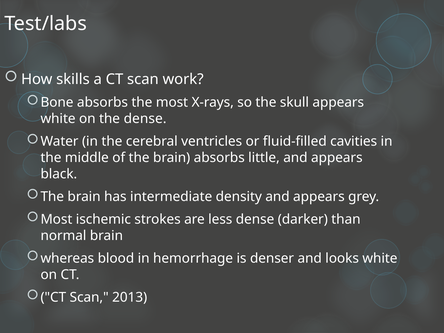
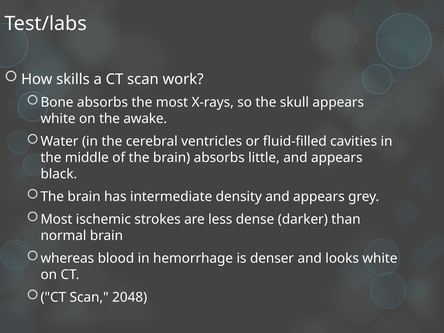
the dense: dense -> awake (145, 119)
2013: 2013 -> 2048 (130, 297)
